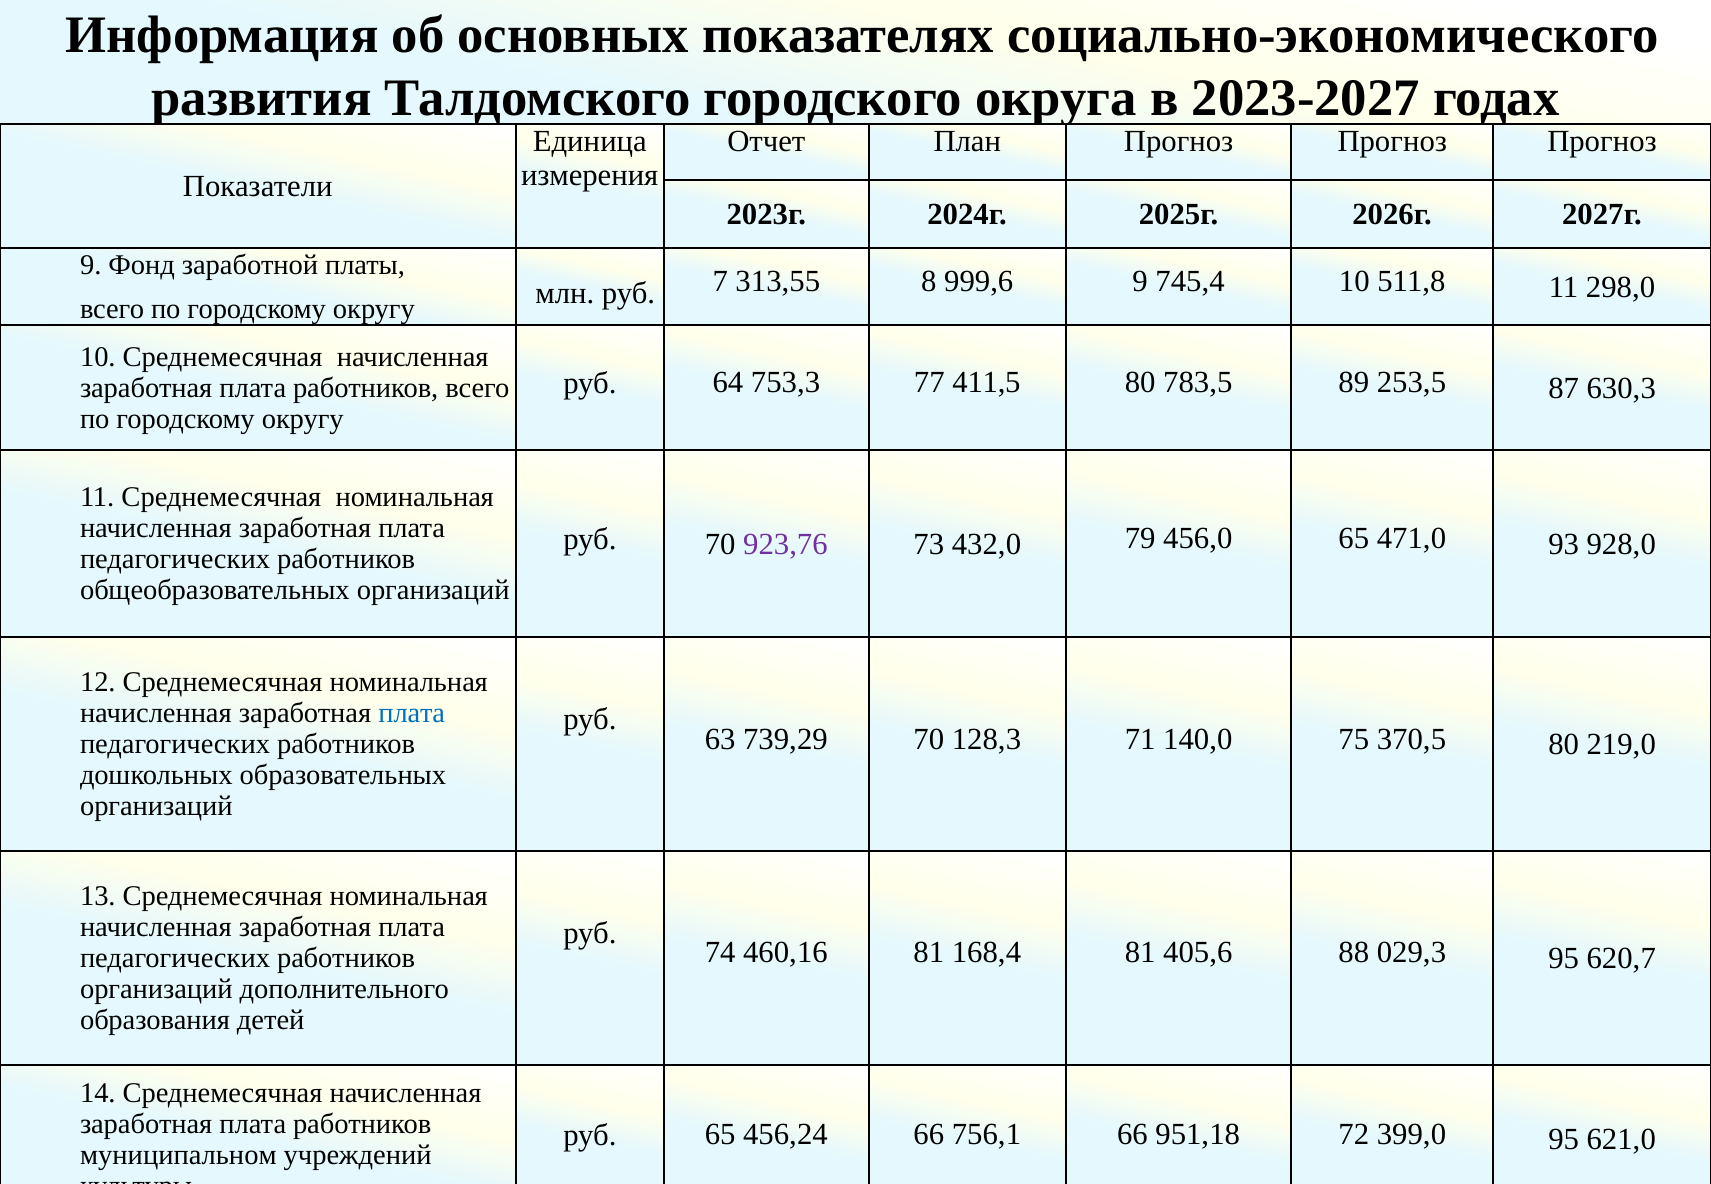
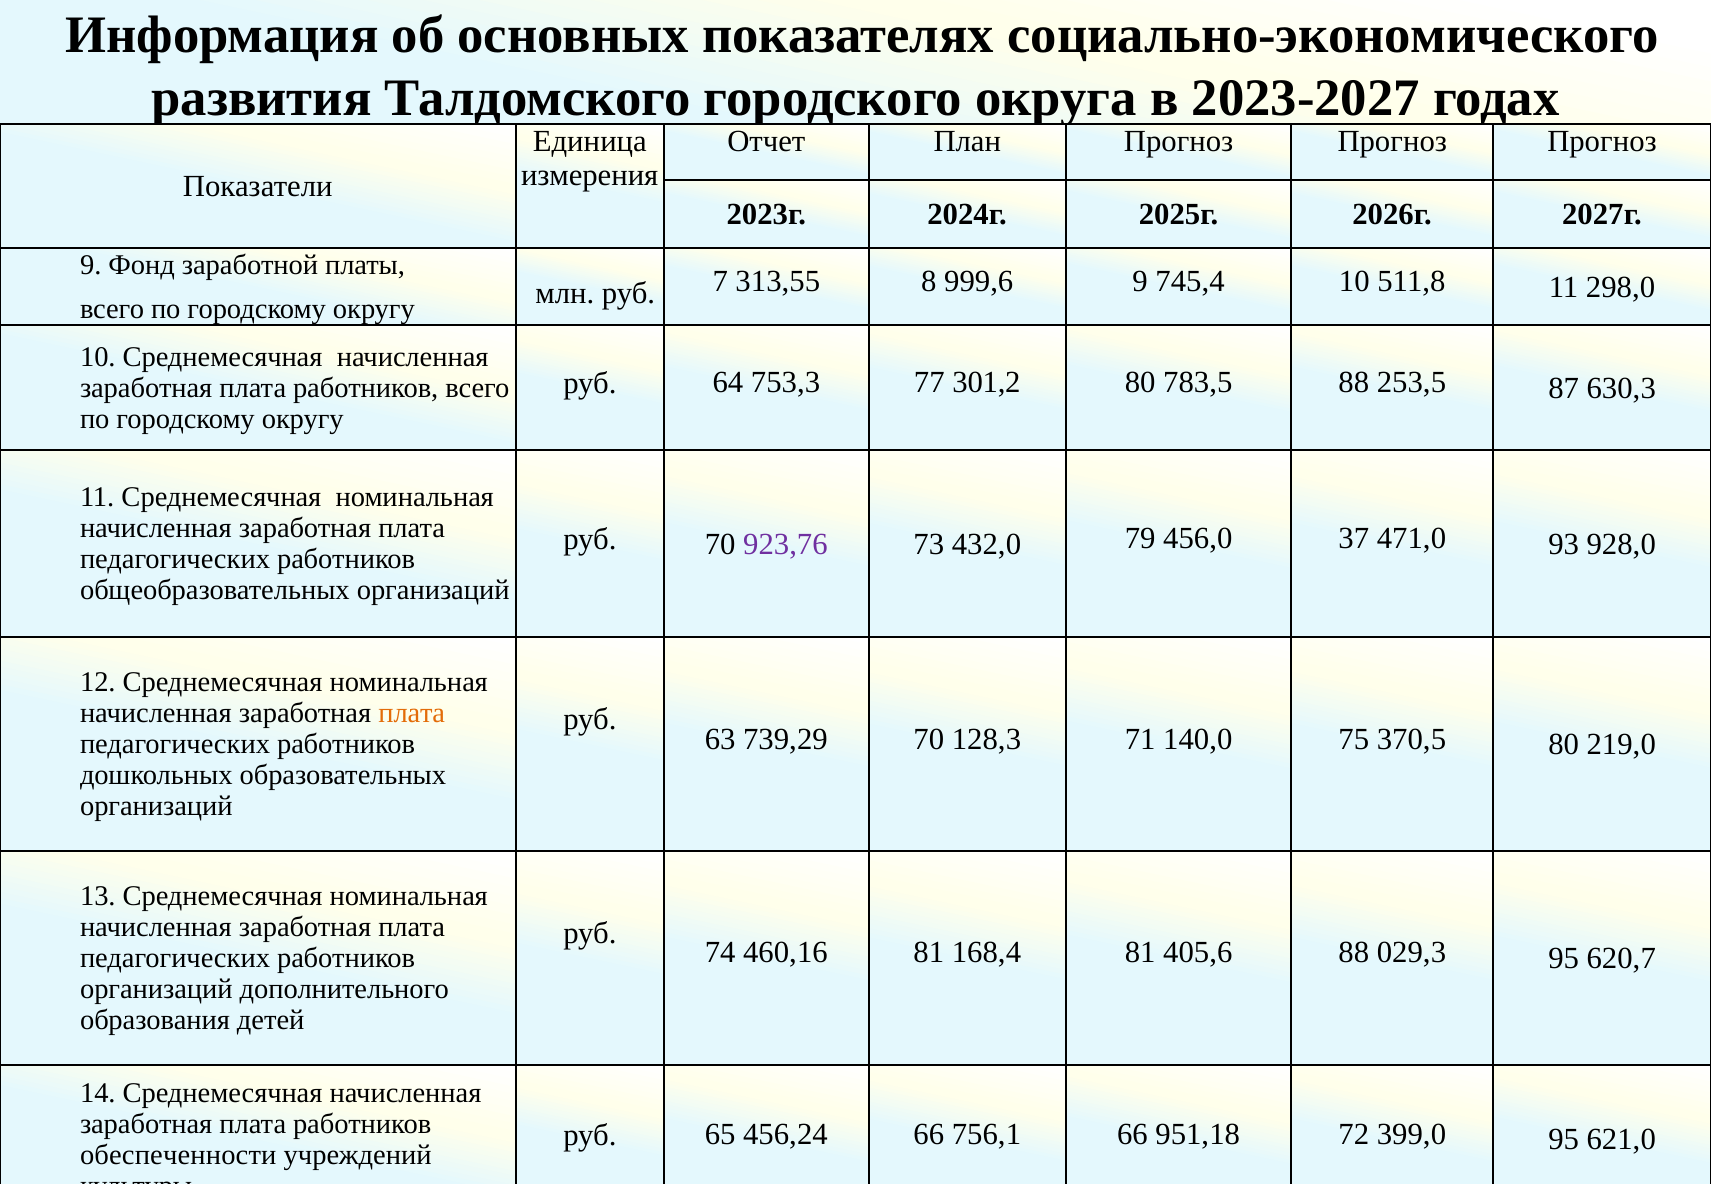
411,5: 411,5 -> 301,2 (986, 383)
783,5 89: 89 -> 88 (1354, 383)
456,0 65: 65 -> 37 (1354, 539)
плата colour: blue -> orange (412, 713)
муниципальном: муниципальном -> обеспеченности (178, 1156)
